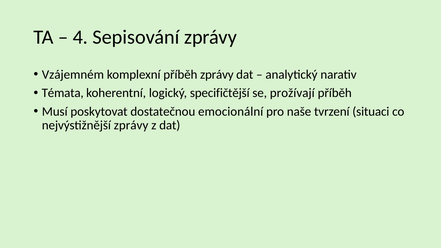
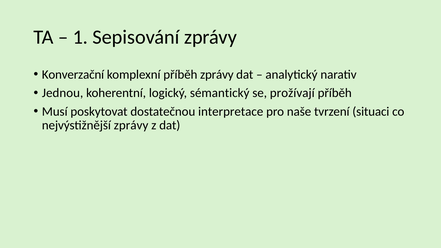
4: 4 -> 1 (80, 37)
Vzájemném: Vzájemném -> Konverzační (73, 75)
Témata: Témata -> Jednou (63, 93)
specifičtější: specifičtější -> sémantický (220, 93)
emocionální: emocionální -> interpretace (231, 112)
